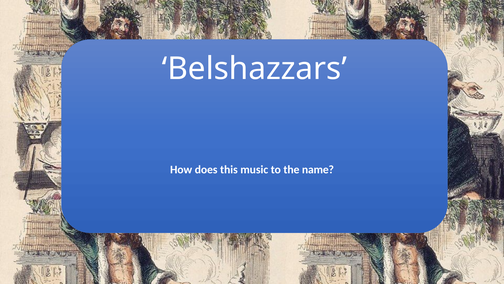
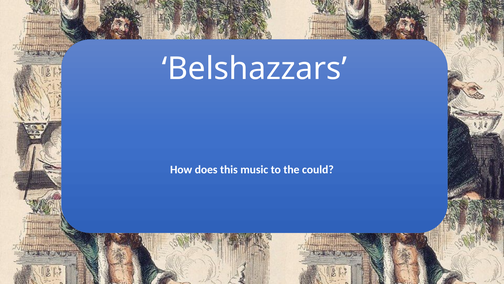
name: name -> could (318, 169)
